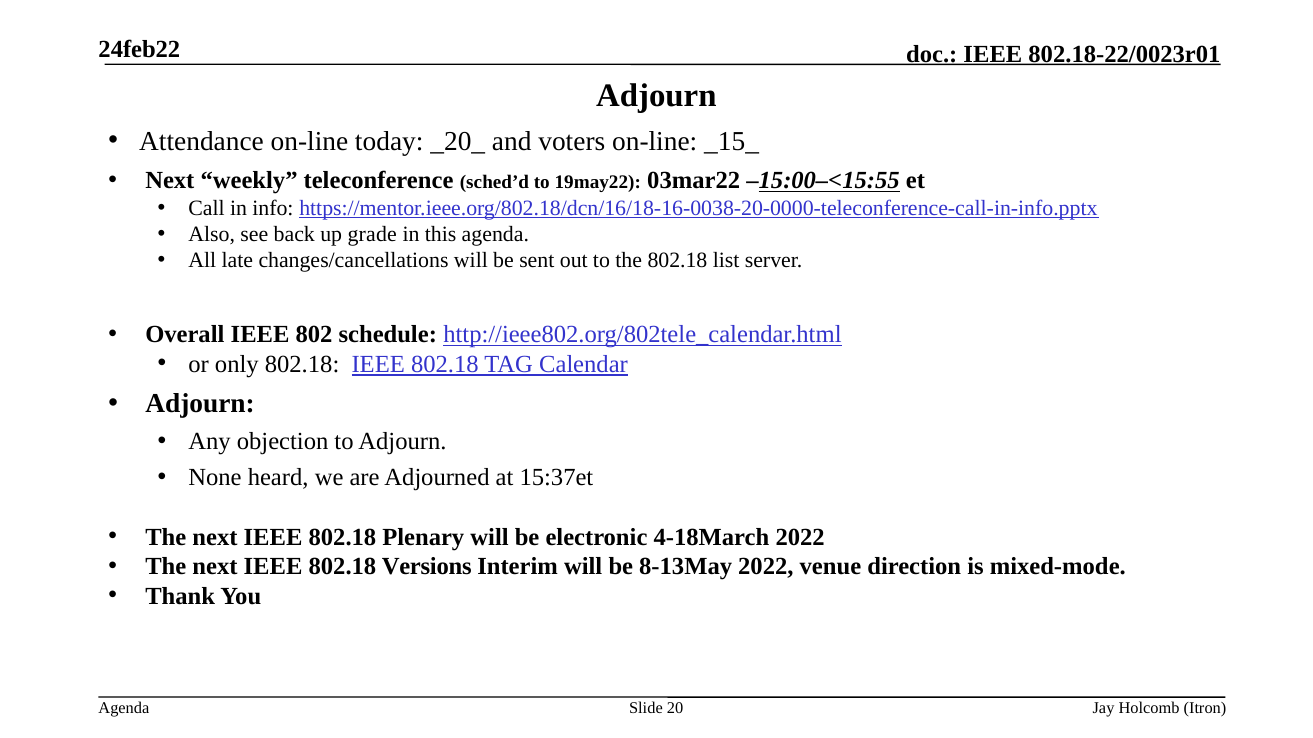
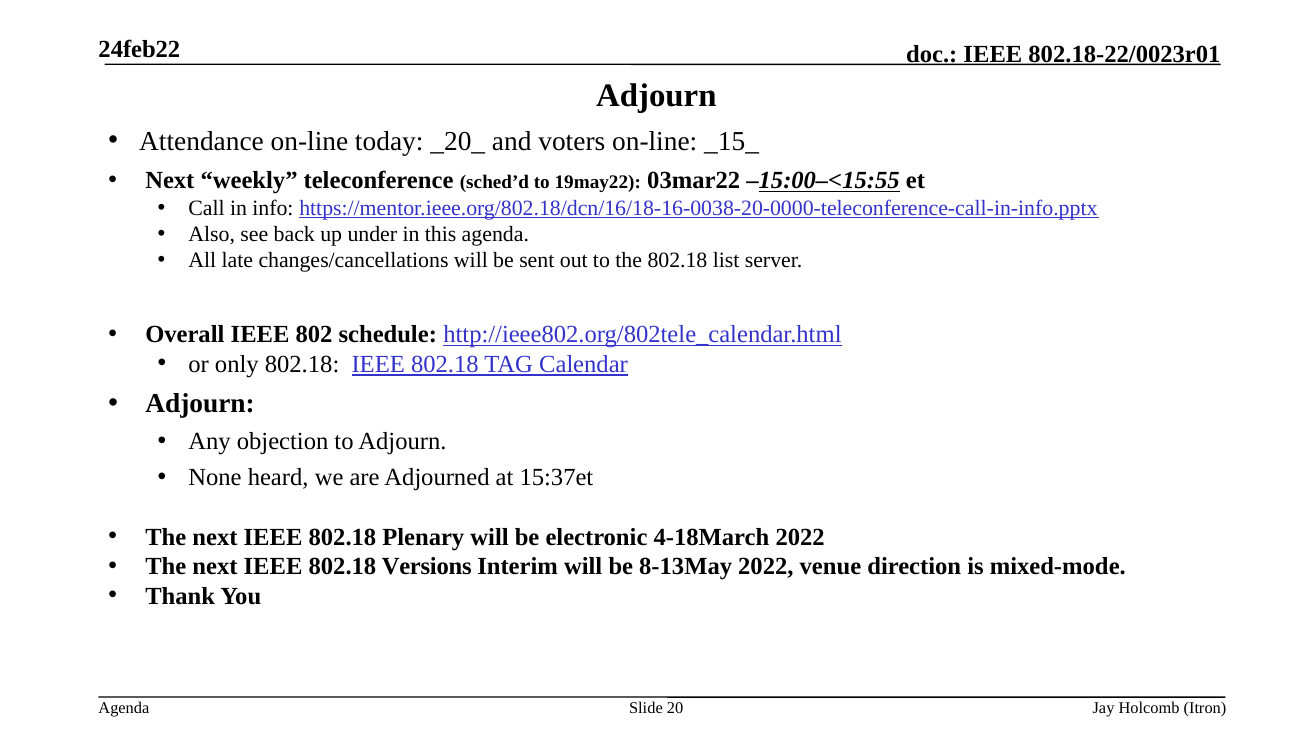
grade: grade -> under (372, 235)
